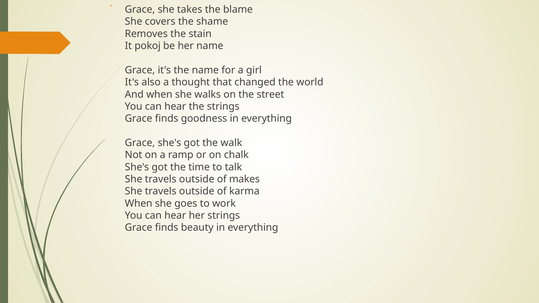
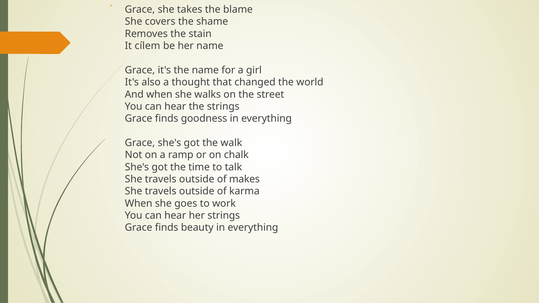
pokoj: pokoj -> cílem (147, 46)
